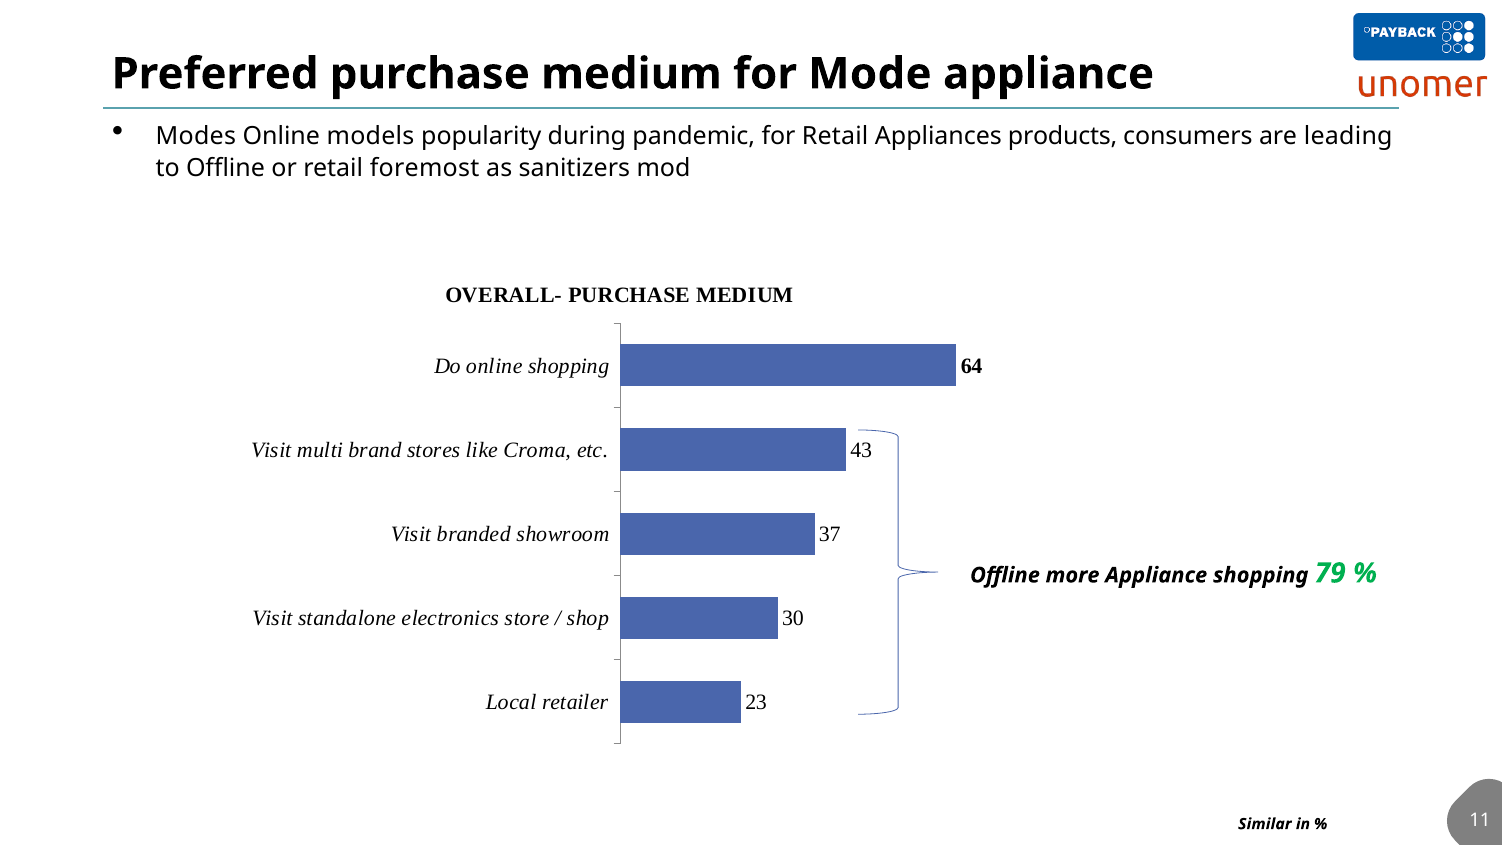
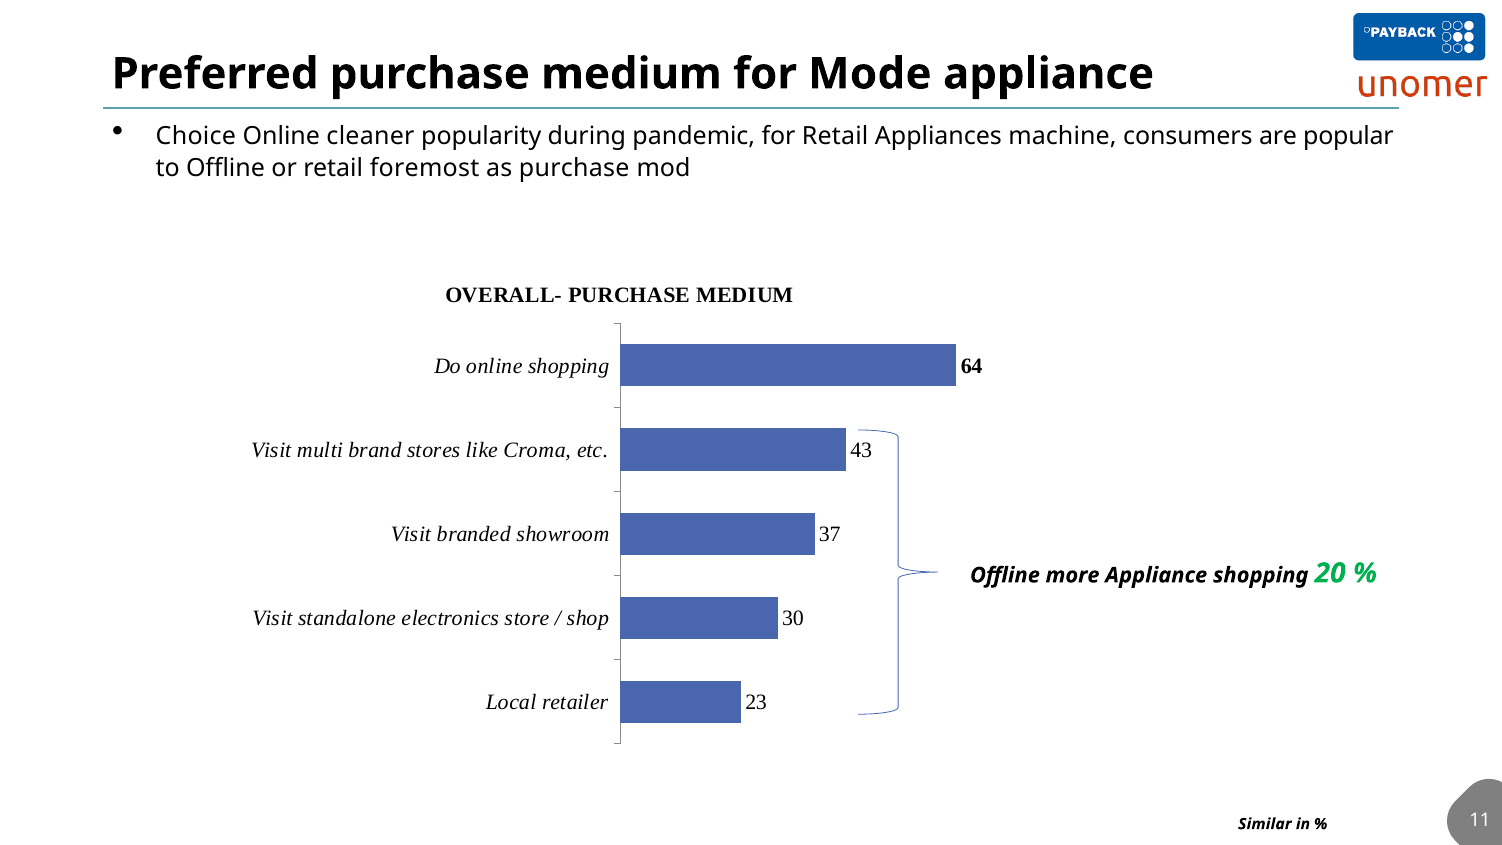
Modes: Modes -> Choice (196, 136)
models: models -> cleaner (370, 136)
products: products -> machine (1062, 136)
leading: leading -> popular (1348, 136)
as sanitizers: sanitizers -> purchase (574, 168)
79: 79 -> 20 (1330, 573)
